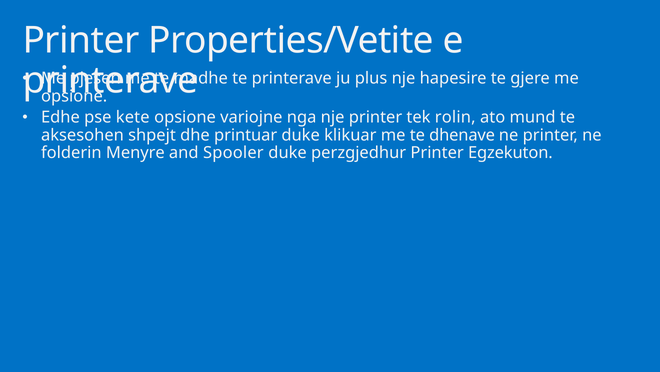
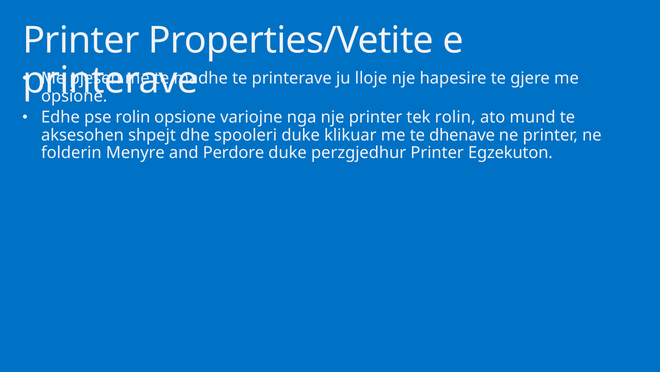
plus: plus -> lloje (371, 78)
pse kete: kete -> rolin (133, 117)
printuar: printuar -> spooleri (246, 135)
Spooler: Spooler -> Perdore (234, 153)
